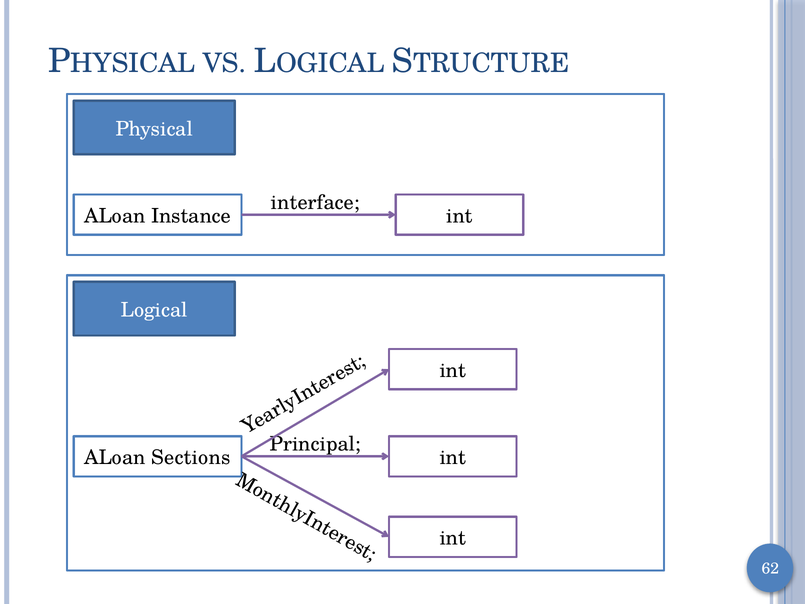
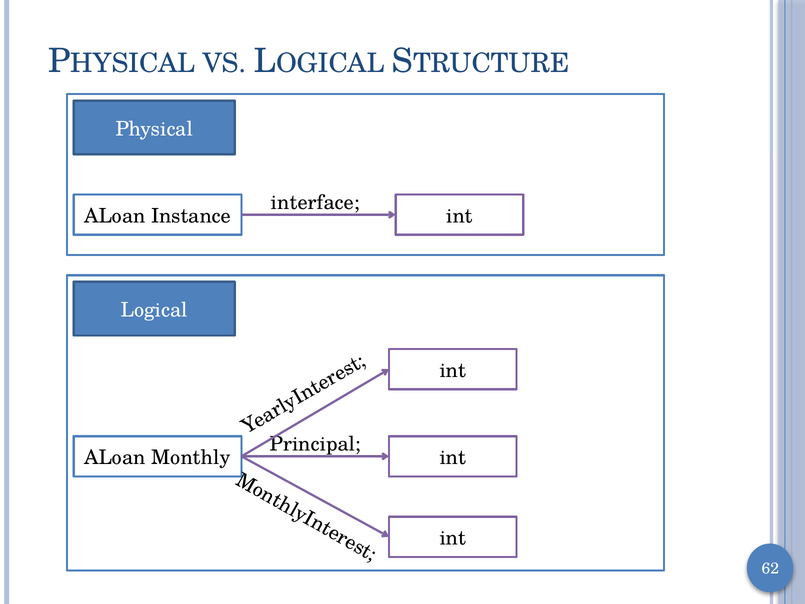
Sections: Sections -> Monthly (191, 458)
